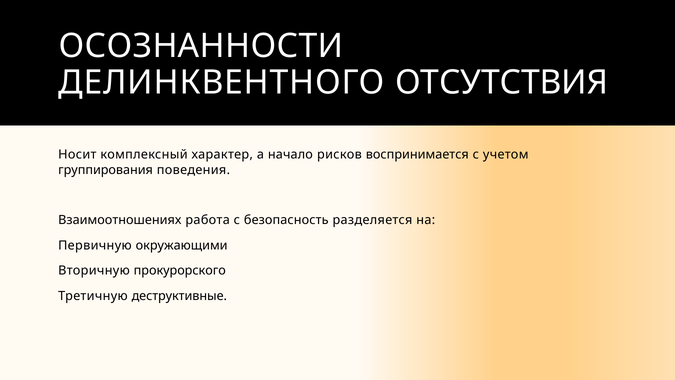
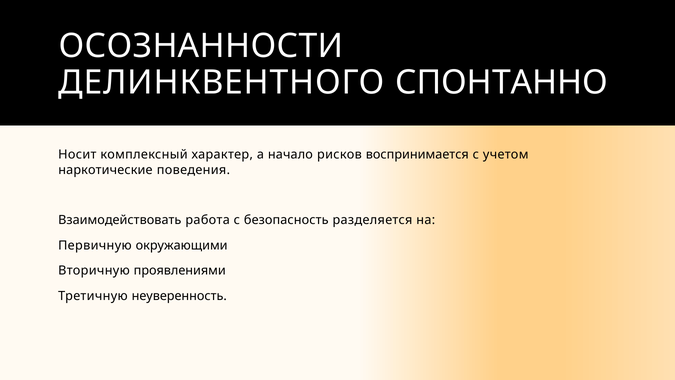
ОТСУТСТВИЯ: ОТСУТСТВИЯ -> СПОНТАННО (502, 83)
группирования: группирования -> наркотические (105, 170)
Взаимоотношениях: Взаимоотношениях -> Взаимодействовать (120, 220)
прокурорского: прокурорского -> проявлениями (180, 270)
деструктивные: деструктивные -> неуверенность (179, 296)
